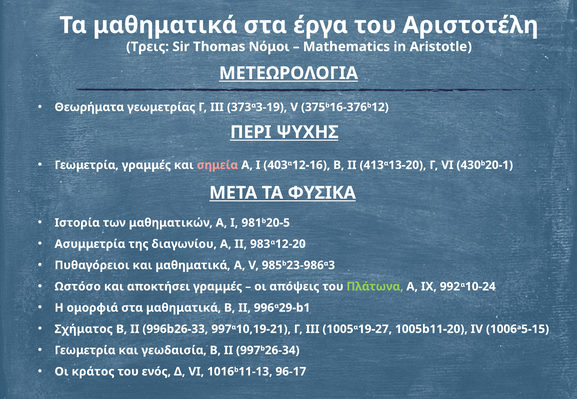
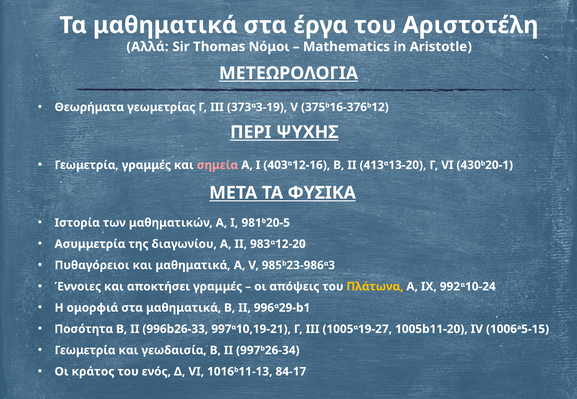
Τρεις: Τρεις -> Αλλά (147, 47)
Ωστόσο: Ωστόσο -> Έννοιες (78, 287)
Πλάτωνα colour: light green -> yellow (375, 287)
Σχήματος: Σχήματος -> Ποσότητα (84, 329)
96-17: 96-17 -> 84-17 (291, 372)
